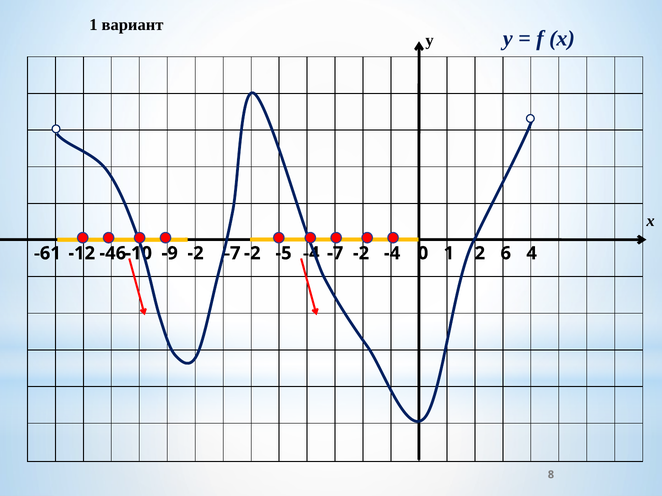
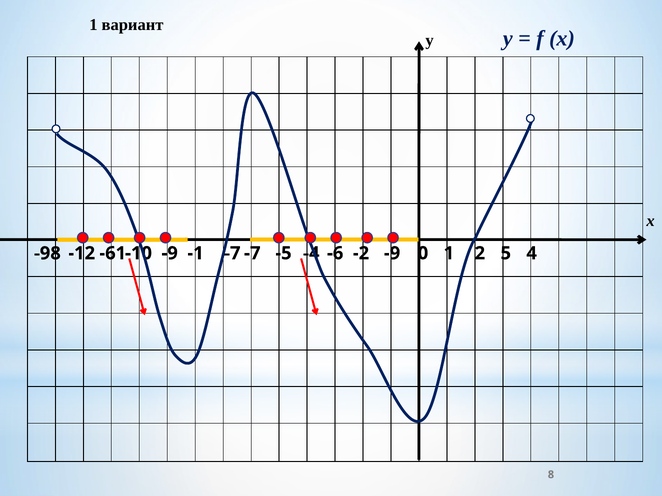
-61: -61 -> -98 (47, 254)
-46: -46 -> -61 (113, 253)
-2: -2 -> -1 (196, 253)
-2: -2 -> -7 (252, 253)
-7: -7 -> -6 (335, 253)
-4: -4 -> -9 (392, 253)
6: 6 -> 5 (506, 253)
